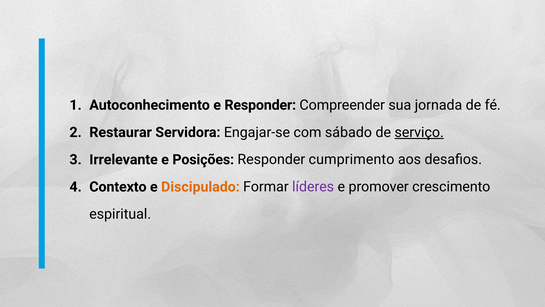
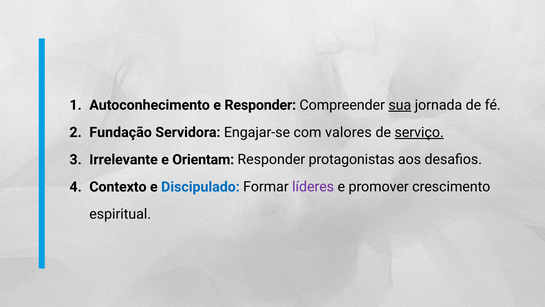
sua underline: none -> present (400, 105)
Restaurar: Restaurar -> Fundação (121, 132)
sábado: sábado -> valores (348, 132)
Posições: Posições -> Orientam (203, 159)
cumprimento: cumprimento -> protagonistas (352, 159)
Discipulado colour: orange -> blue (200, 187)
